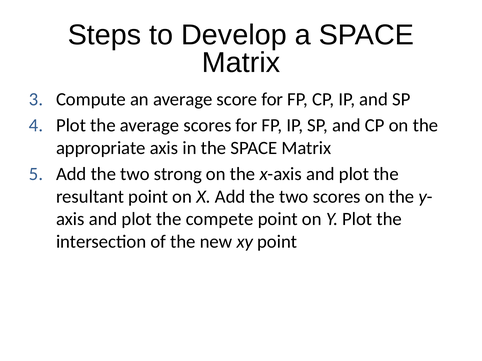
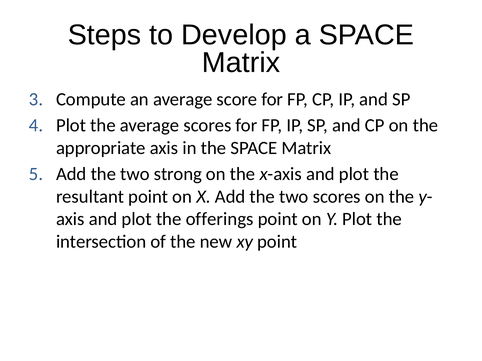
compete: compete -> offerings (220, 219)
